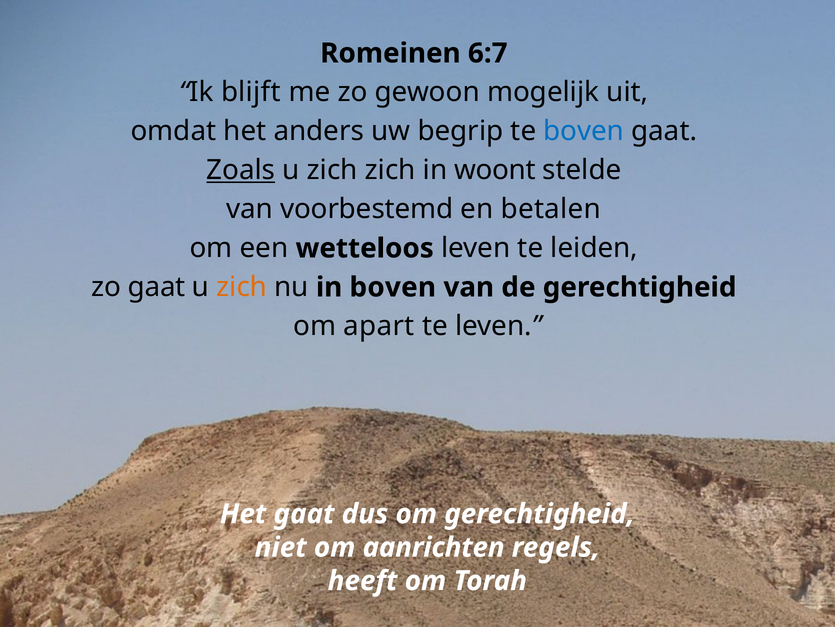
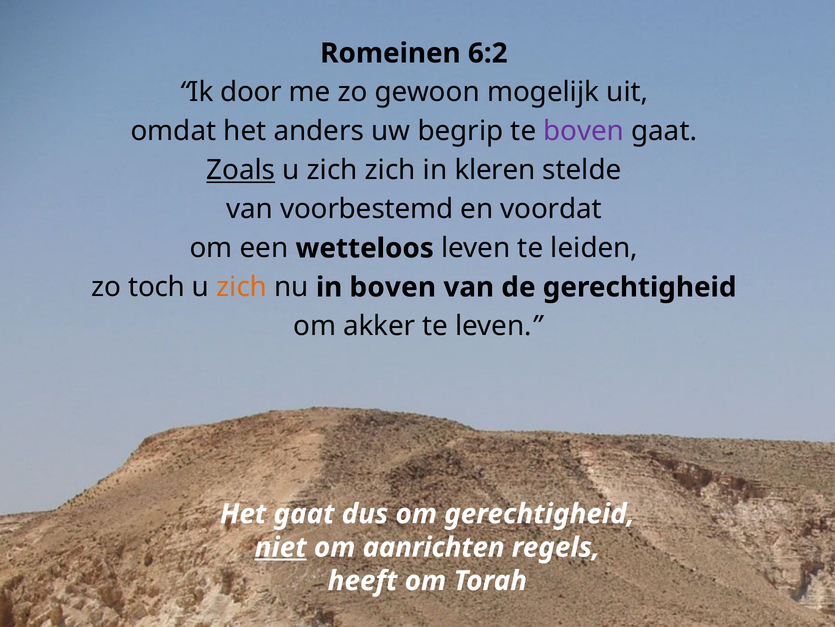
6:7: 6:7 -> 6:2 (488, 53)
blijft: blijft -> door (251, 92)
boven colour: blue -> purple (584, 131)
woont: woont -> kleren (495, 170)
betalen: betalen -> voordat (551, 209)
zo gaat: gaat -> toch (157, 287)
apart: apart -> akker (379, 326)
niet underline: none -> present (281, 547)
